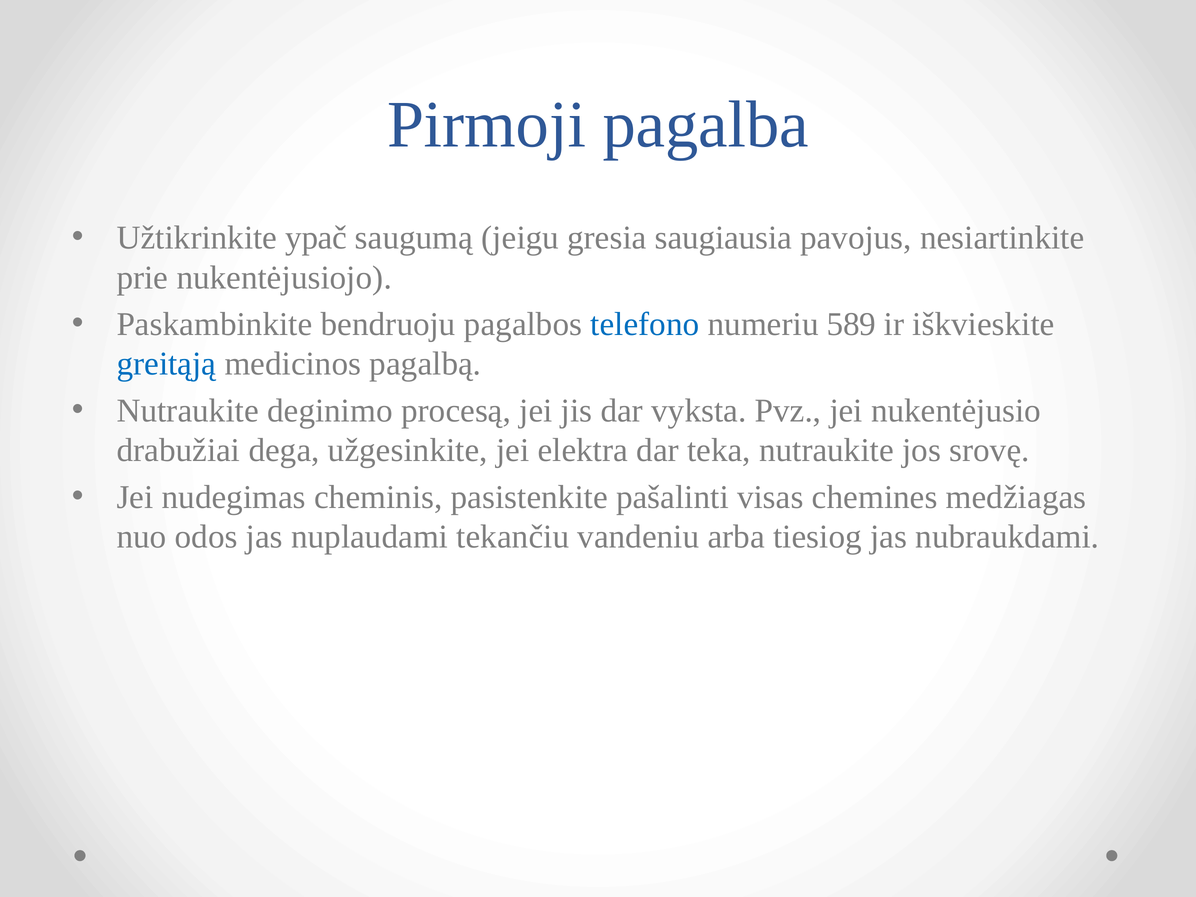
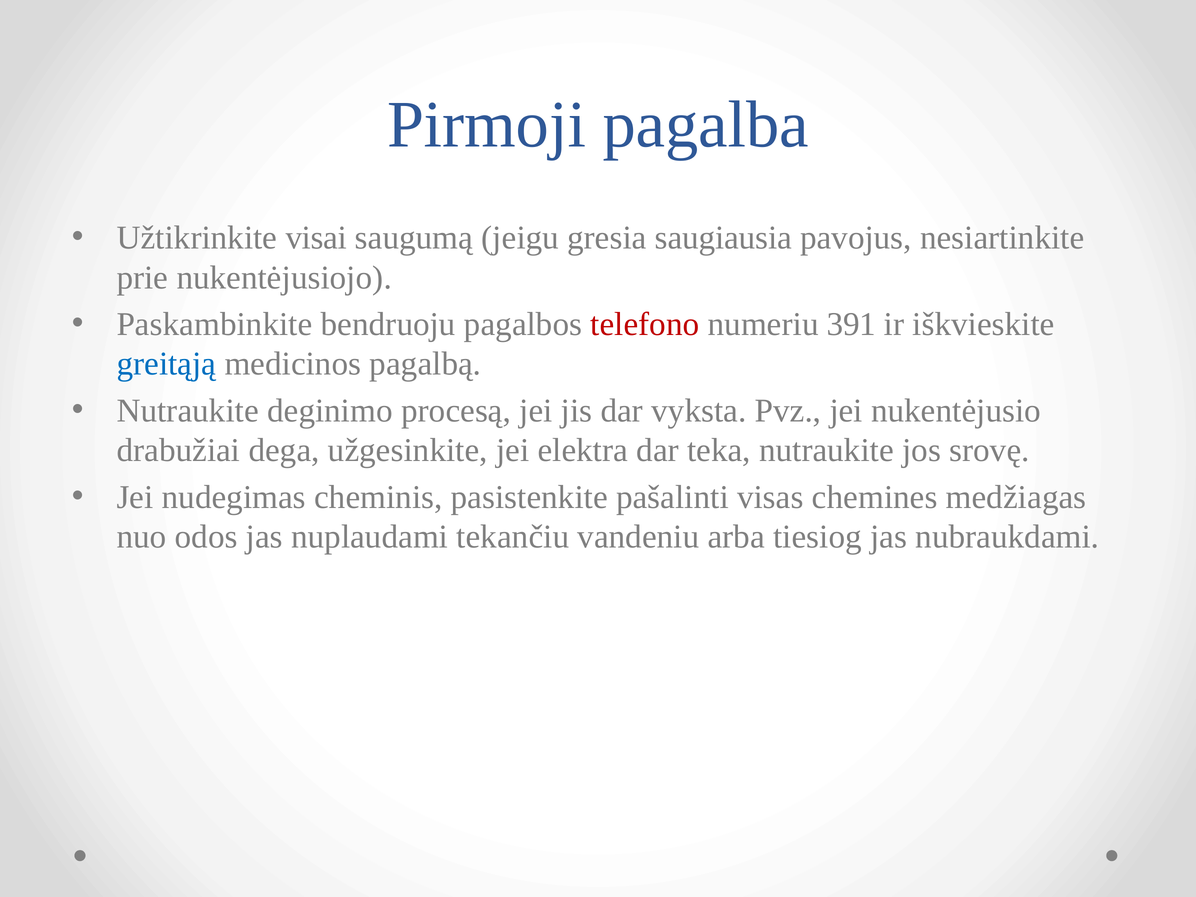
ypač: ypač -> visai (316, 238)
telefono colour: blue -> red (645, 324)
589: 589 -> 391 (851, 324)
